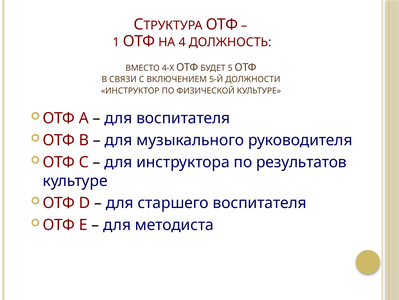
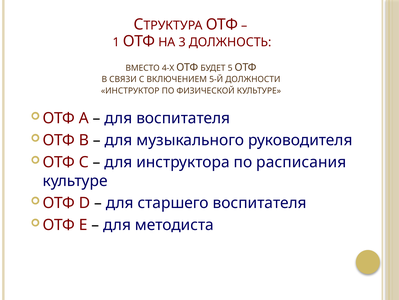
4: 4 -> 3 (182, 42)
результатов: результатов -> расписания (301, 162)
